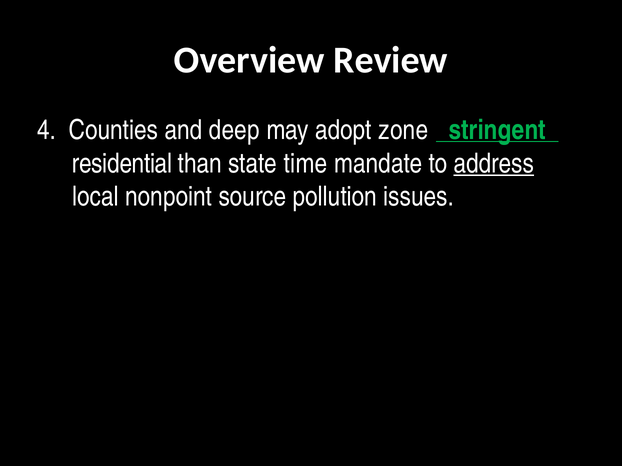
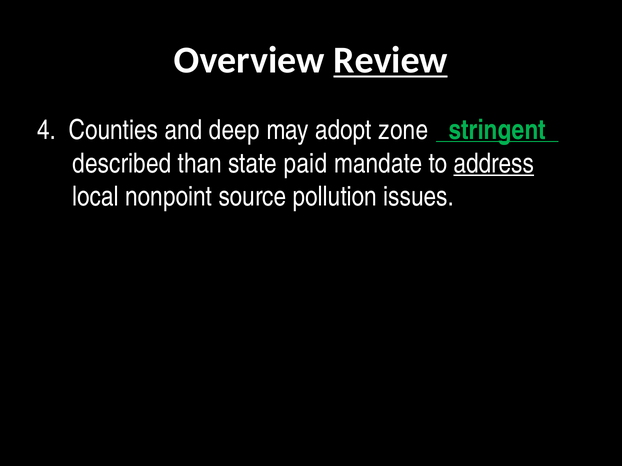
Review underline: none -> present (391, 60)
residential: residential -> described (122, 164)
time: time -> paid (306, 164)
